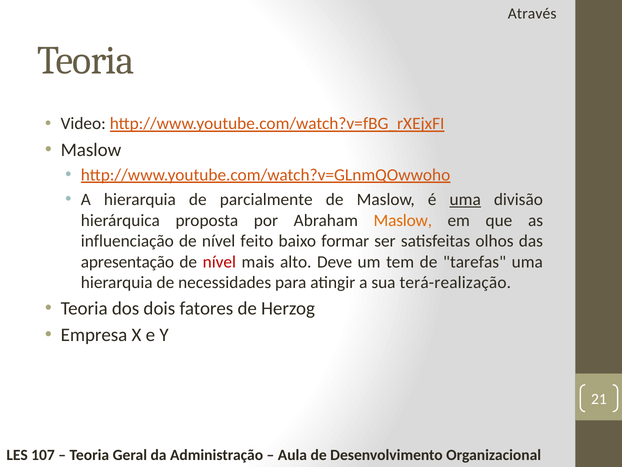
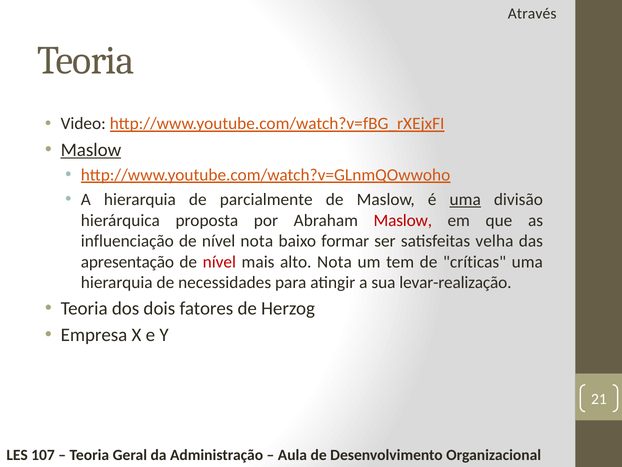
Maslow underline: none -> present (91, 150)
Maslow colour: orange -> red (403, 220)
nível feito: feito -> nota (257, 241)
olhos: olhos -> velha (494, 241)
alto Deve: Deve -> Nota (334, 262)
tarefas: tarefas -> críticas (475, 262)
terá-realização: terá-realização -> levar-realização (455, 282)
